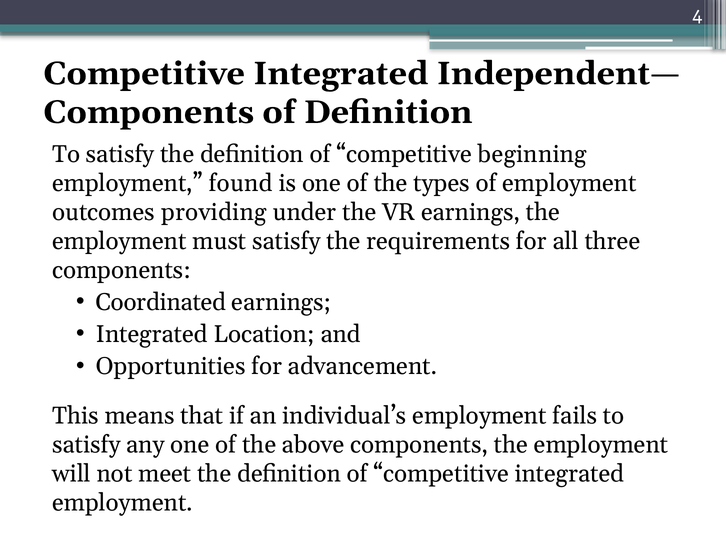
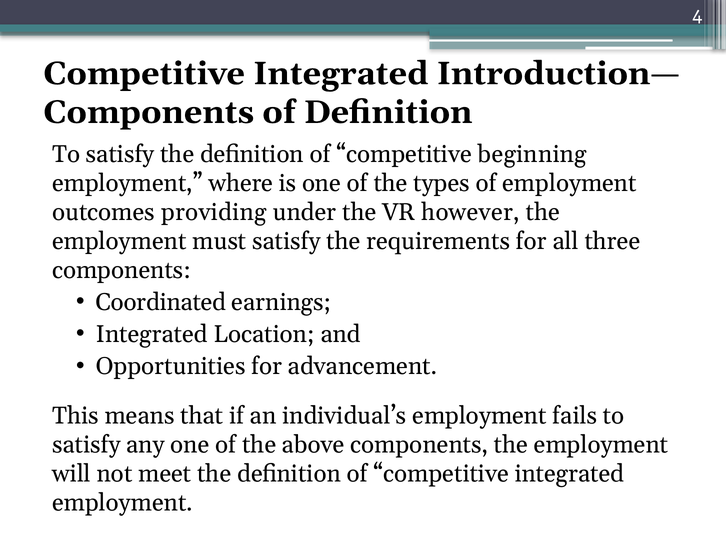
Independent—: Independent— -> Introduction— (558, 74)
found: found -> where (241, 183)
VR earnings: earnings -> however (470, 212)
